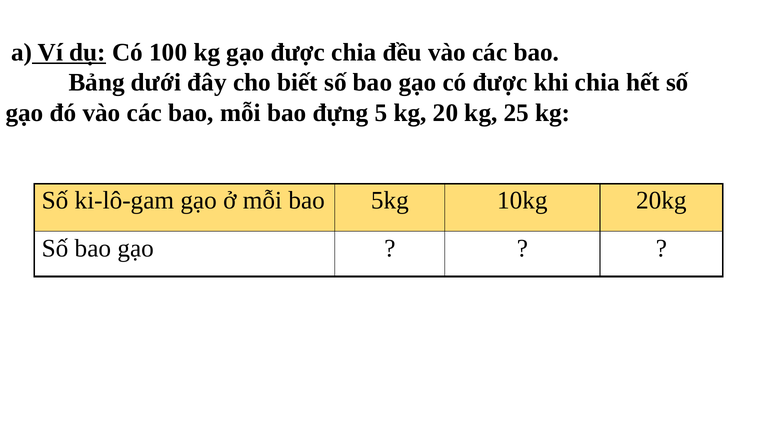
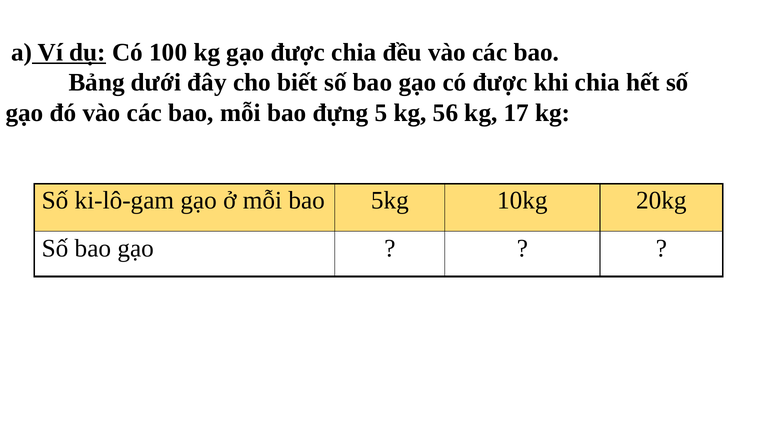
20: 20 -> 56 (446, 113)
25: 25 -> 17 (516, 113)
